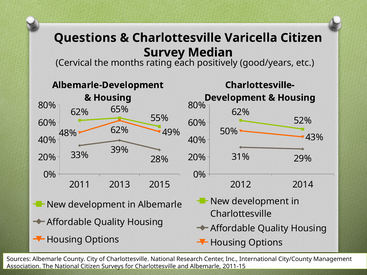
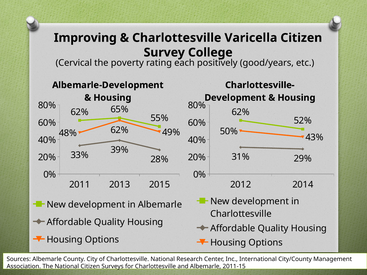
Questions: Questions -> Improving (85, 38)
Median: Median -> College (210, 53)
months: months -> poverty (127, 63)
